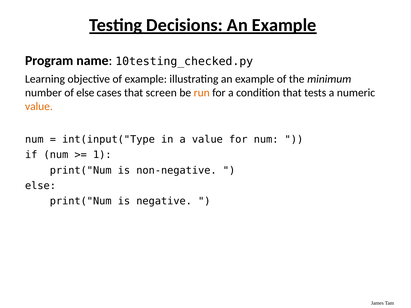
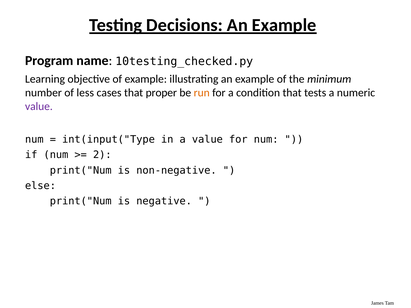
of else: else -> less (85, 93)
screen: screen -> proper (161, 93)
value colour: orange -> purple (39, 106)
1: 1 -> 2 (102, 155)
